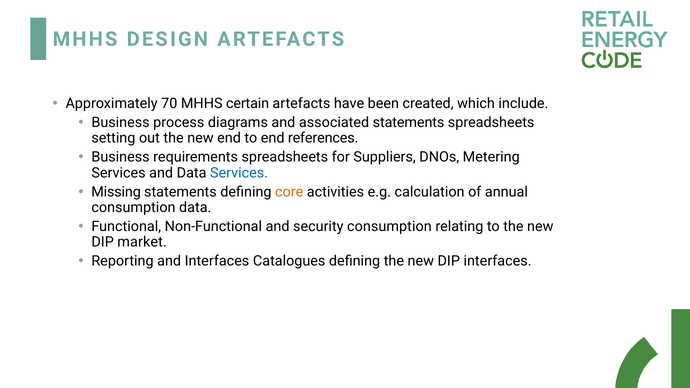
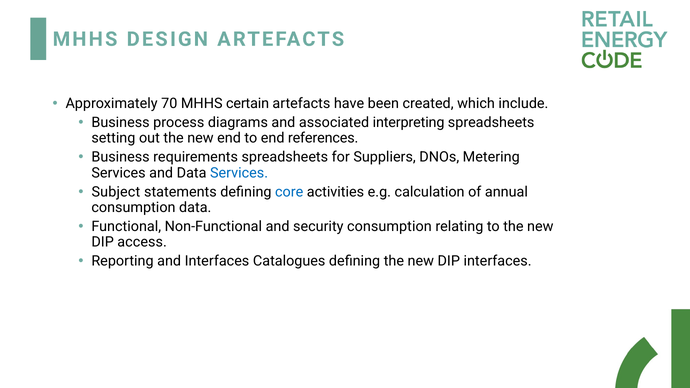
associated statements: statements -> interpreting (409, 123)
Missing: Missing -> Subject (116, 192)
core colour: orange -> blue (289, 192)
market: market -> access (142, 242)
